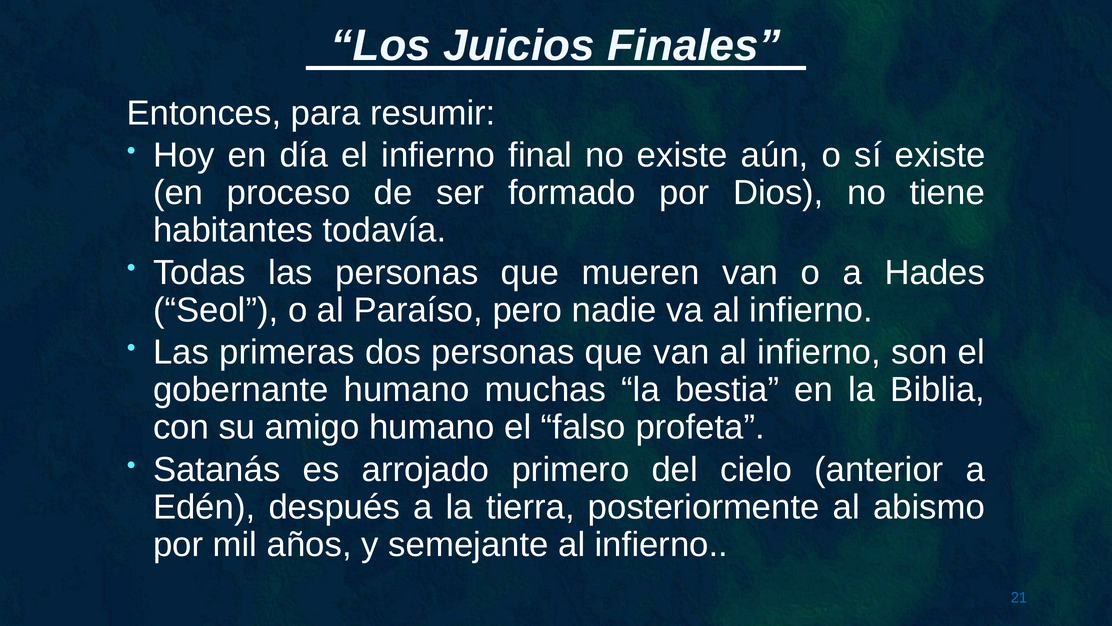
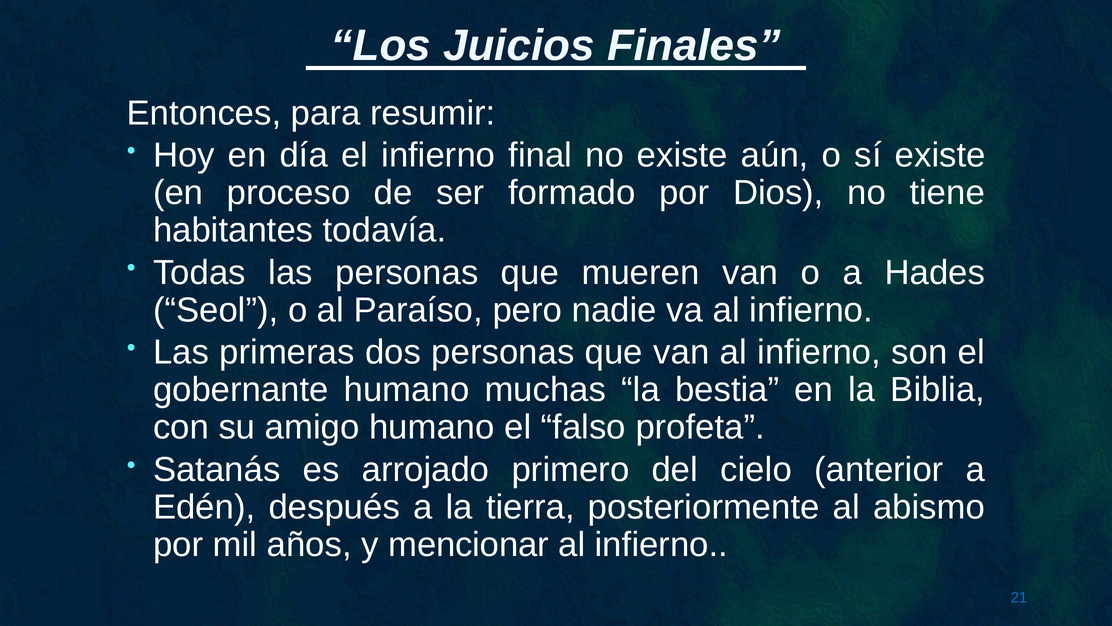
semejante: semejante -> mencionar (469, 544)
